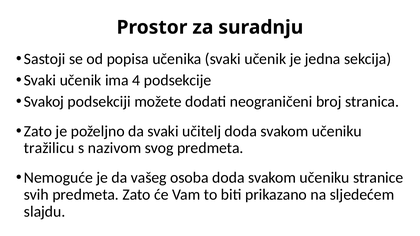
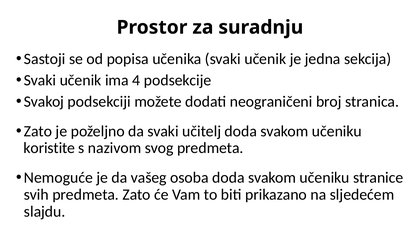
tražilicu: tražilicu -> koristite (49, 148)
